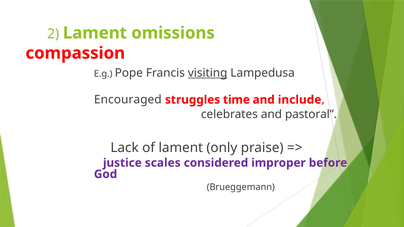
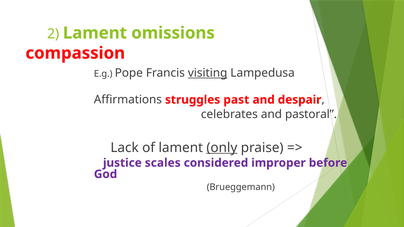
Encouraged: Encouraged -> Affirmations (128, 100)
time: time -> past (236, 100)
include: include -> despair (300, 100)
only underline: none -> present (222, 148)
